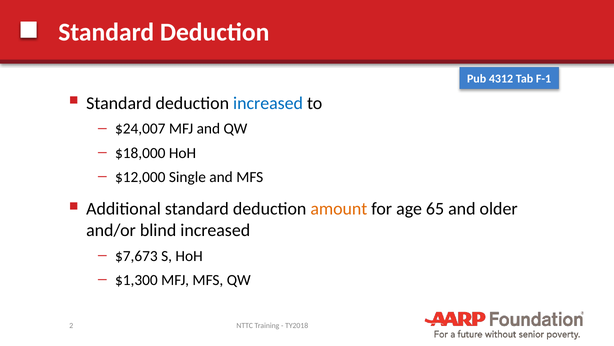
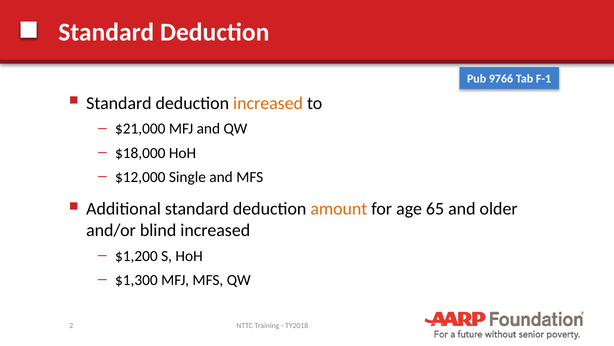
4312: 4312 -> 9766 (501, 79)
increased colour: blue -> orange (268, 103)
$24,007: $24,007 -> $21,000 (140, 129)
$7,673: $7,673 -> $1,200 (136, 256)
